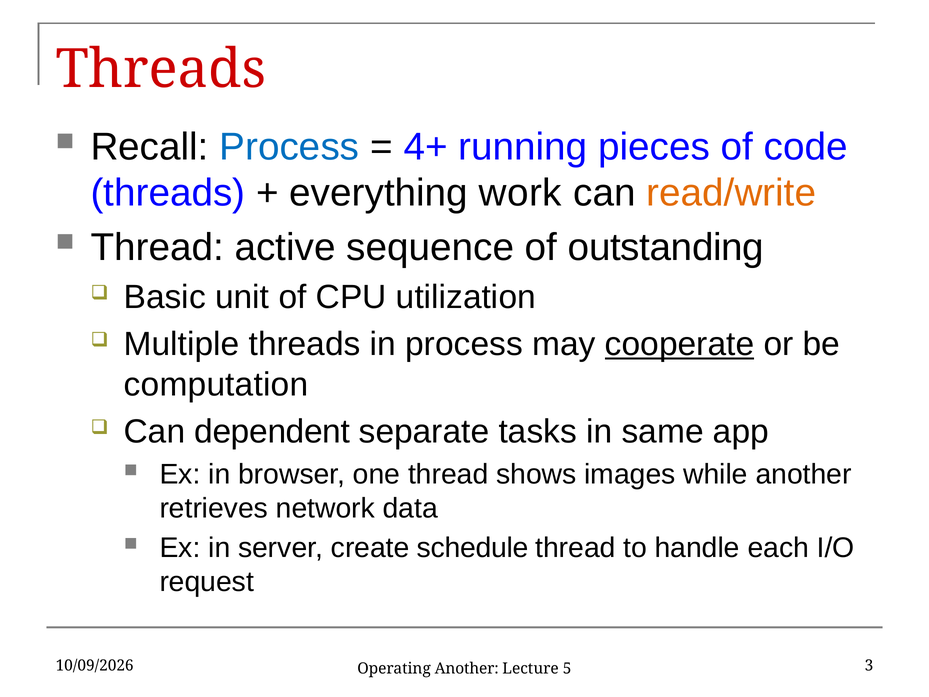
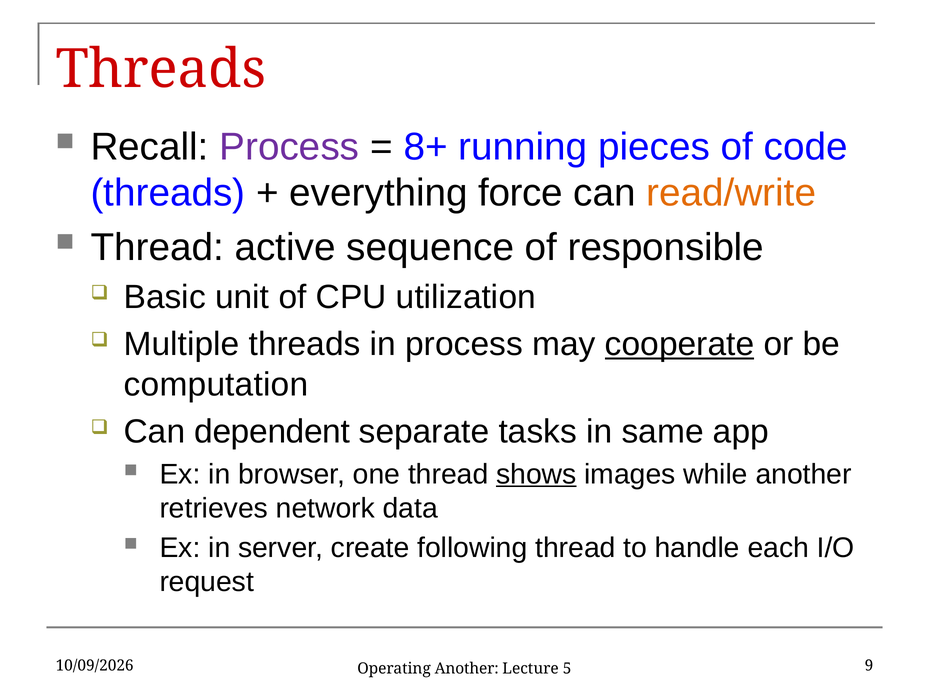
Process colour: blue -> purple (289, 147)
4+: 4+ -> 8+ (426, 147)
work: work -> force (521, 193)
outstanding: outstanding -> responsible (666, 247)
shows underline: none -> present (536, 474)
schedule: schedule -> following (472, 548)
3: 3 -> 9 (869, 665)
